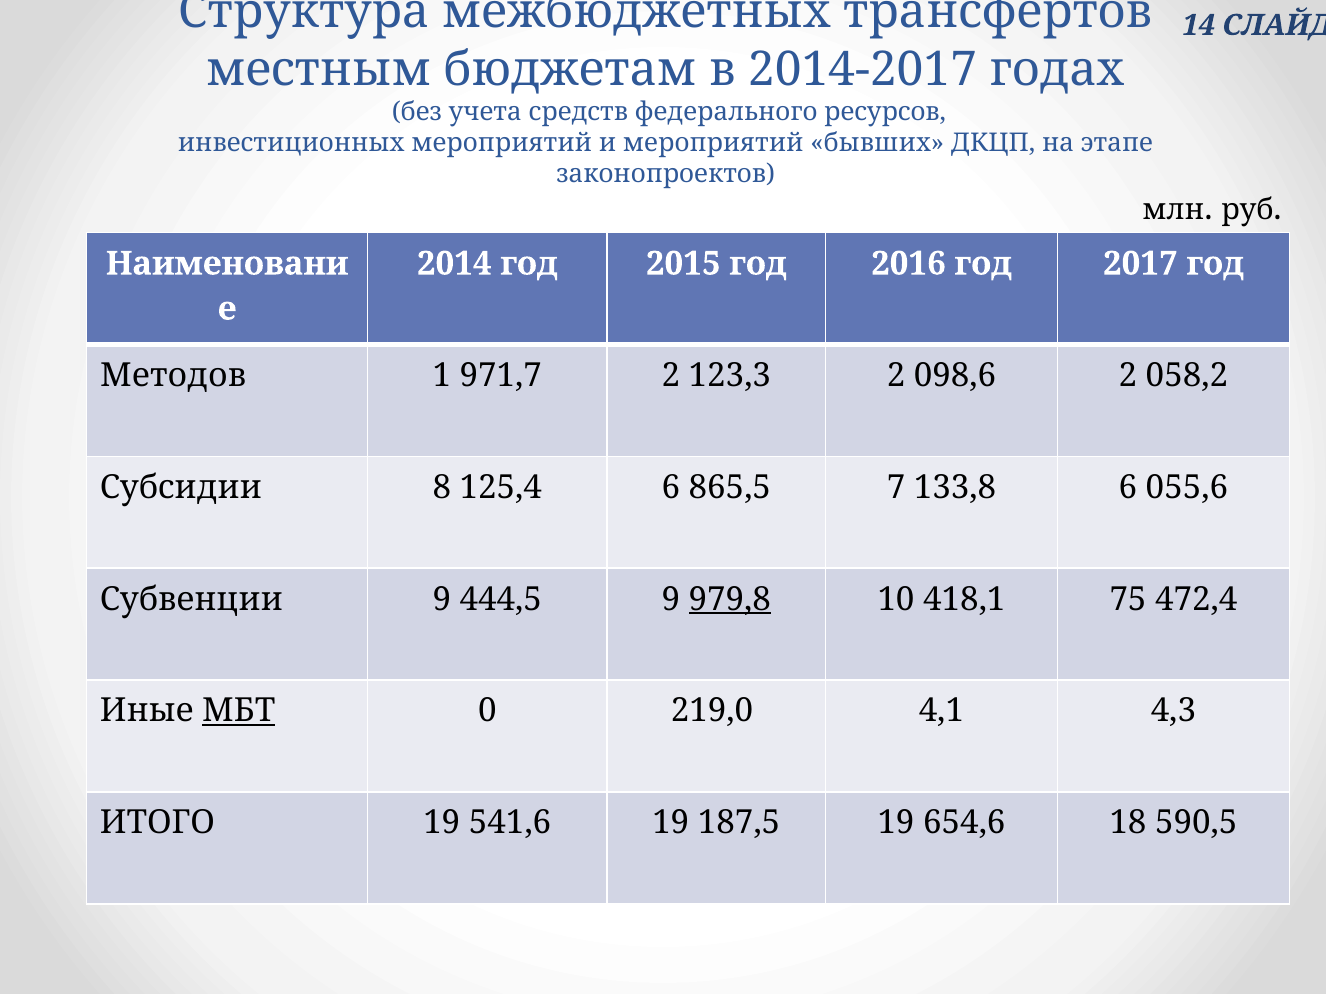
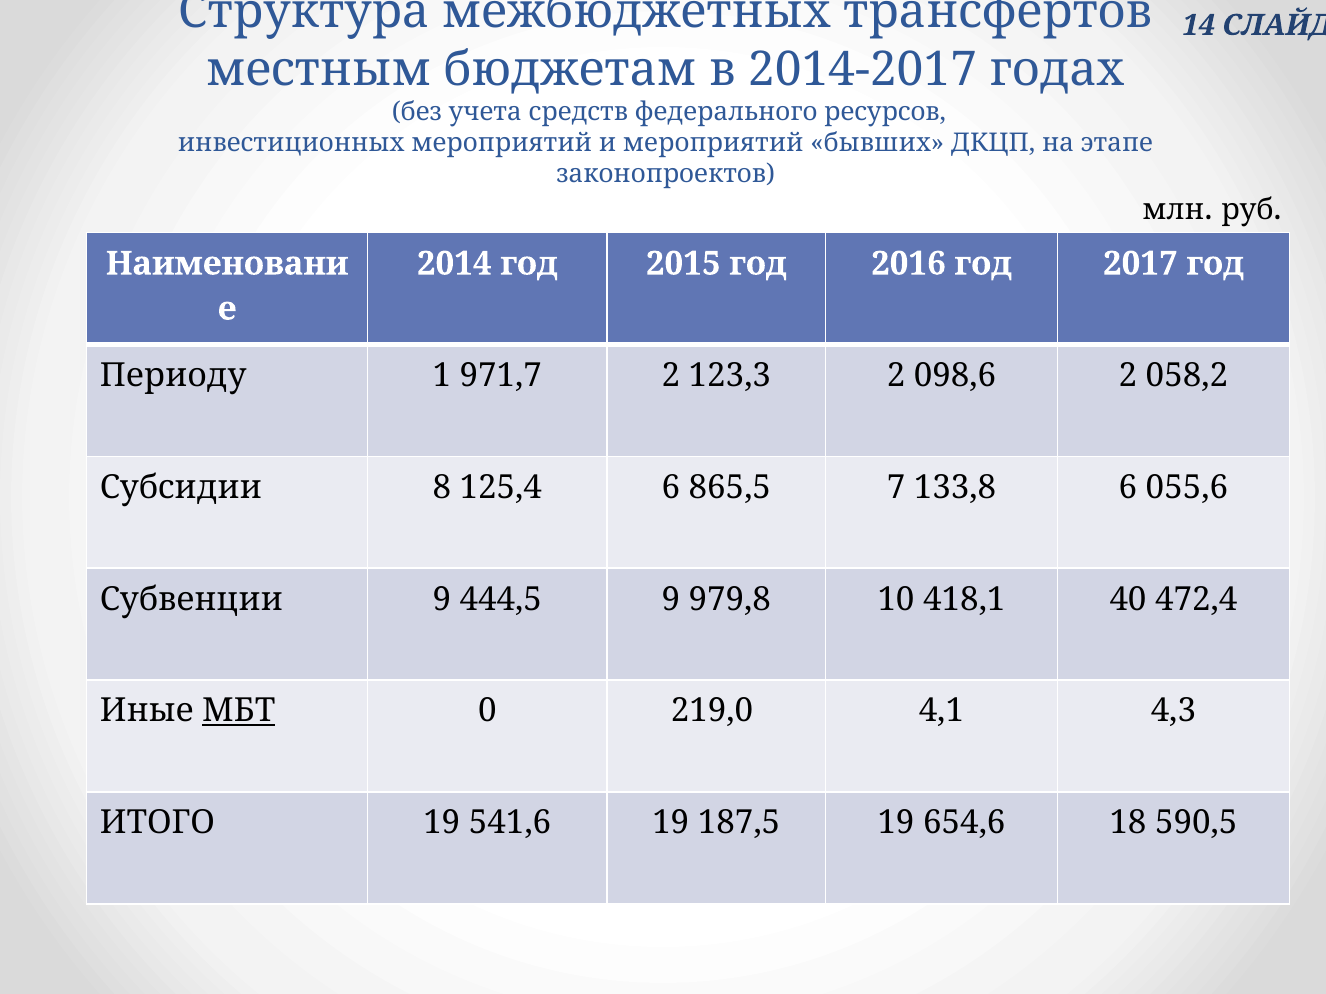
Методов: Методов -> Периоду (173, 376)
979,8 underline: present -> none (730, 599)
75: 75 -> 40 (1128, 599)
